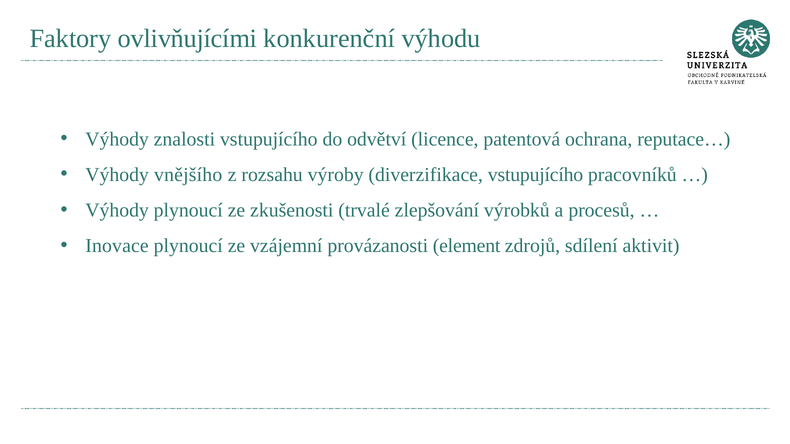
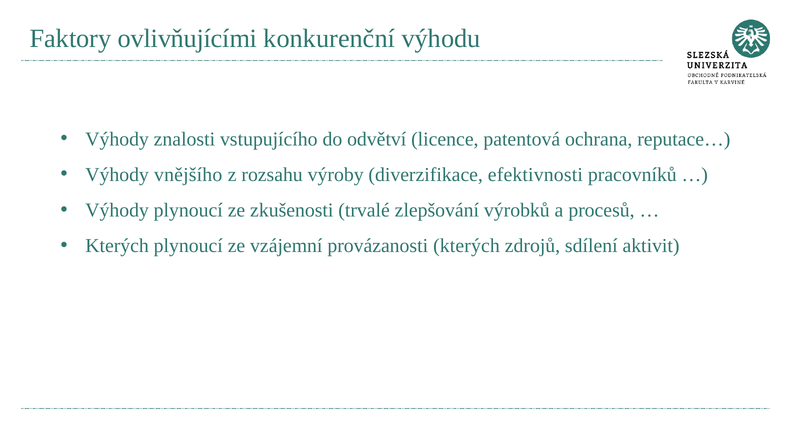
diverzifikace vstupujícího: vstupujícího -> efektivnosti (535, 175)
Inovace: Inovace -> Kterých (117, 246)
provázanosti element: element -> kterých (466, 246)
